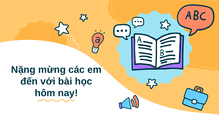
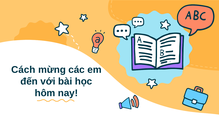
Nặng: Nặng -> Cách (23, 70)
